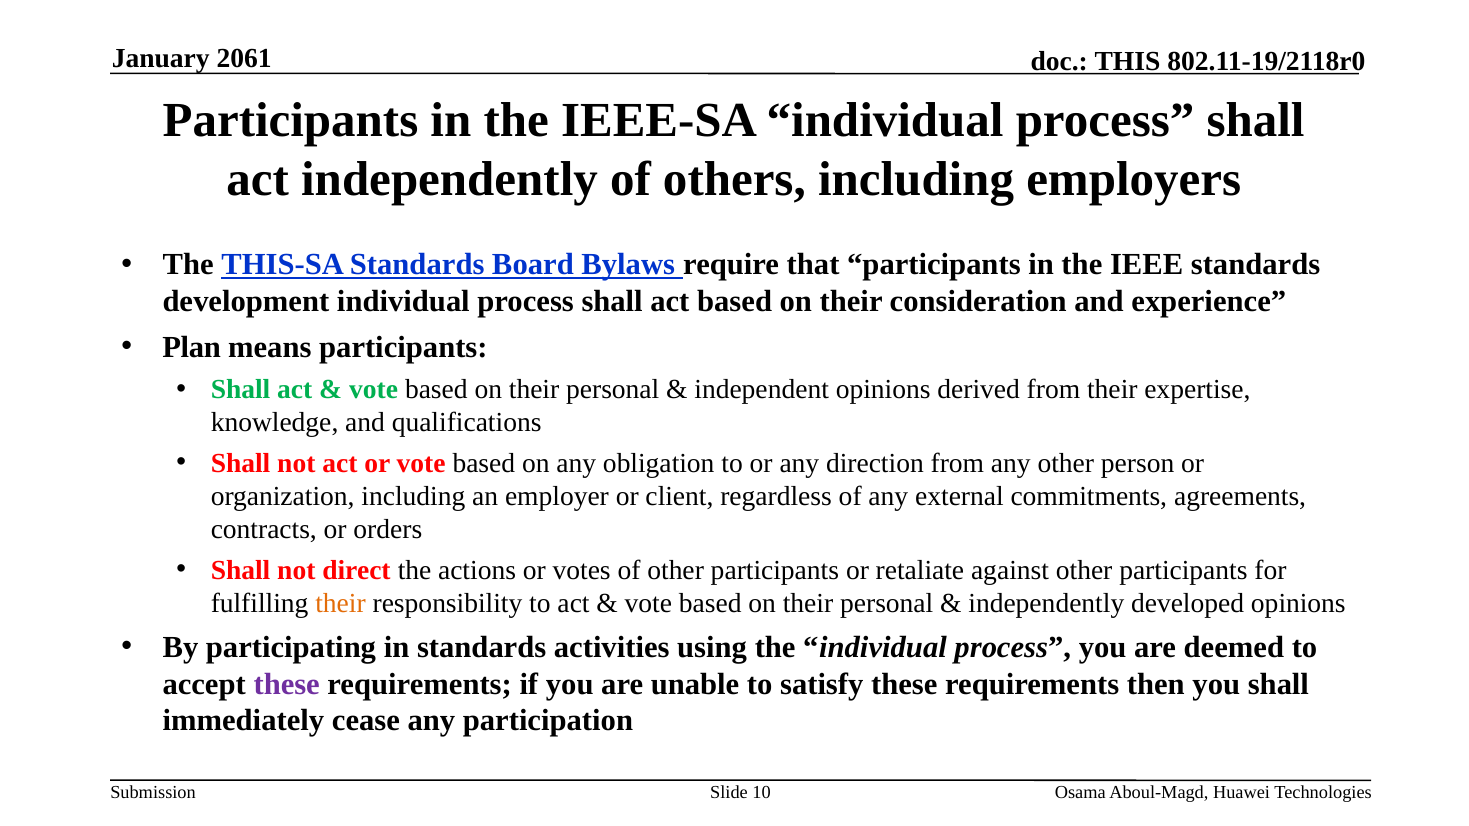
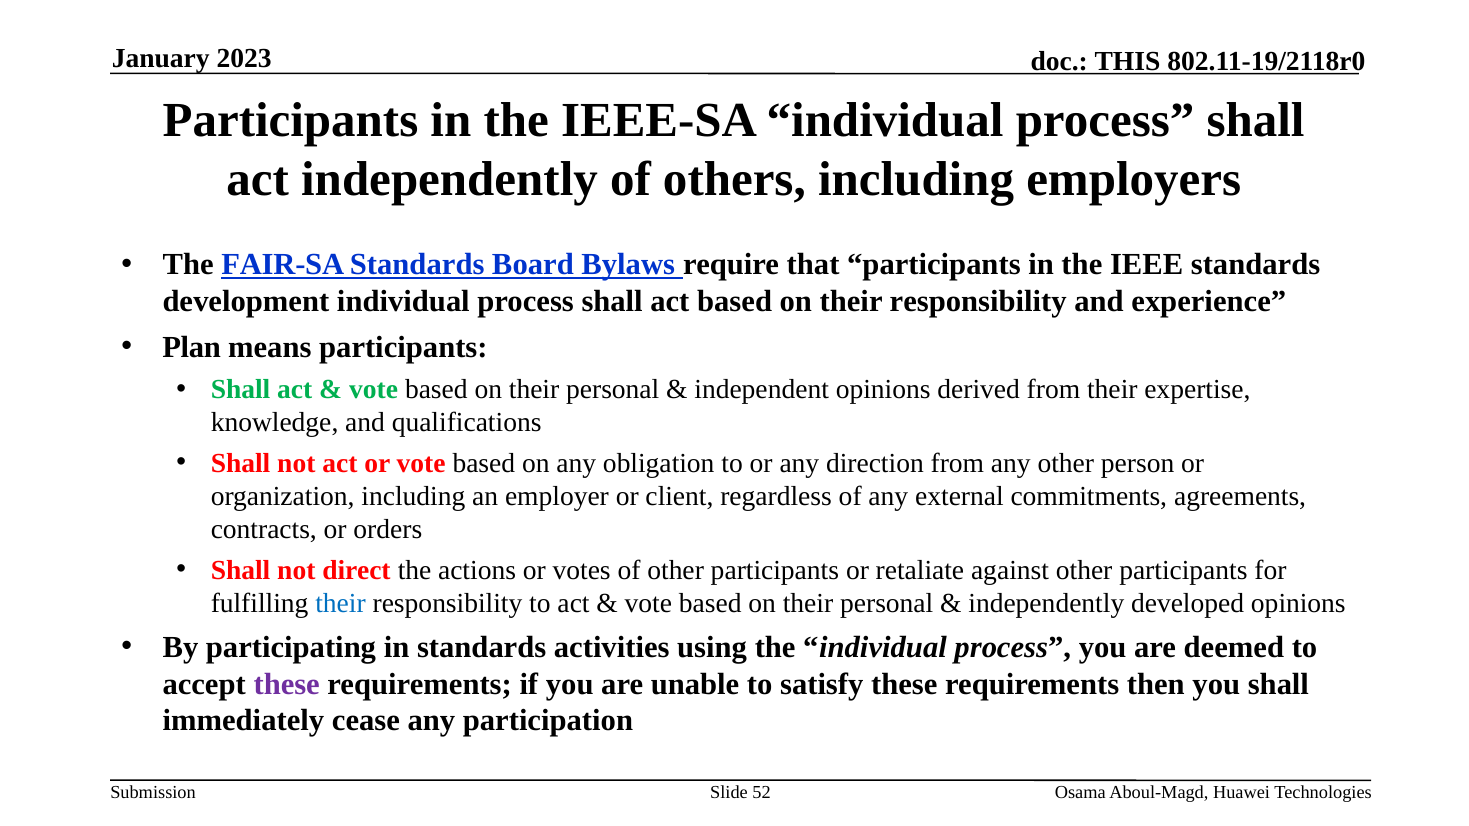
2061: 2061 -> 2023 (244, 58)
THIS-SA: THIS-SA -> FAIR-SA (283, 265)
on their consideration: consideration -> responsibility (978, 302)
their colour: orange -> blue (340, 603)
10: 10 -> 52 (762, 792)
